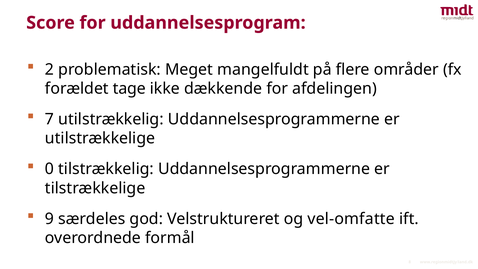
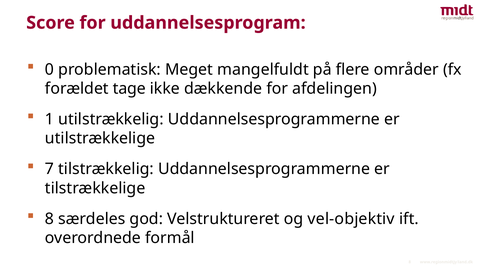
2: 2 -> 0 (50, 69)
7: 7 -> 1 (50, 119)
0: 0 -> 7 (50, 169)
9: 9 -> 8 (50, 219)
vel-omfatte: vel-omfatte -> vel-objektiv (351, 219)
